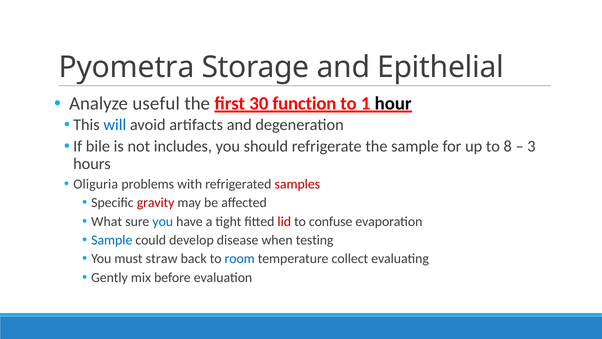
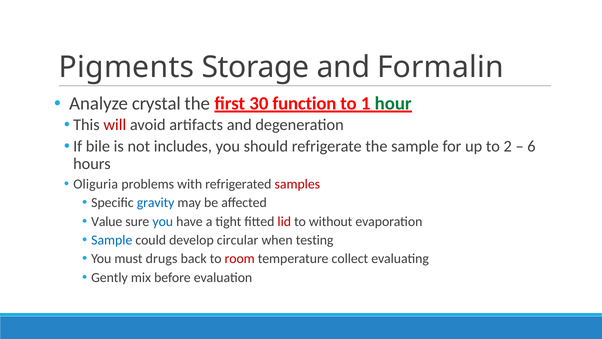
Pyometra: Pyometra -> Pigments (126, 67)
Epithelial: Epithelial -> Formalin (440, 67)
useful: useful -> crystal (156, 103)
hour colour: black -> green (393, 103)
will colour: blue -> red (115, 125)
8: 8 -> 2 (508, 146)
3: 3 -> 6 (531, 146)
gravity colour: red -> blue (156, 203)
What: What -> Value (107, 221)
confuse: confuse -> without (331, 221)
disease: disease -> circular (238, 240)
straw: straw -> drugs (162, 259)
room colour: blue -> red (240, 259)
